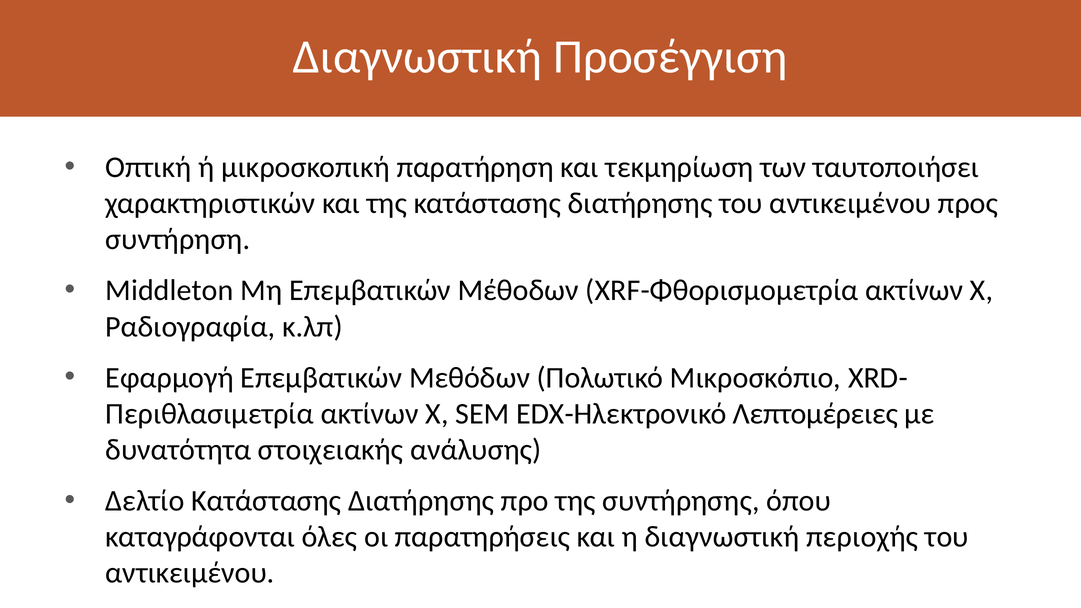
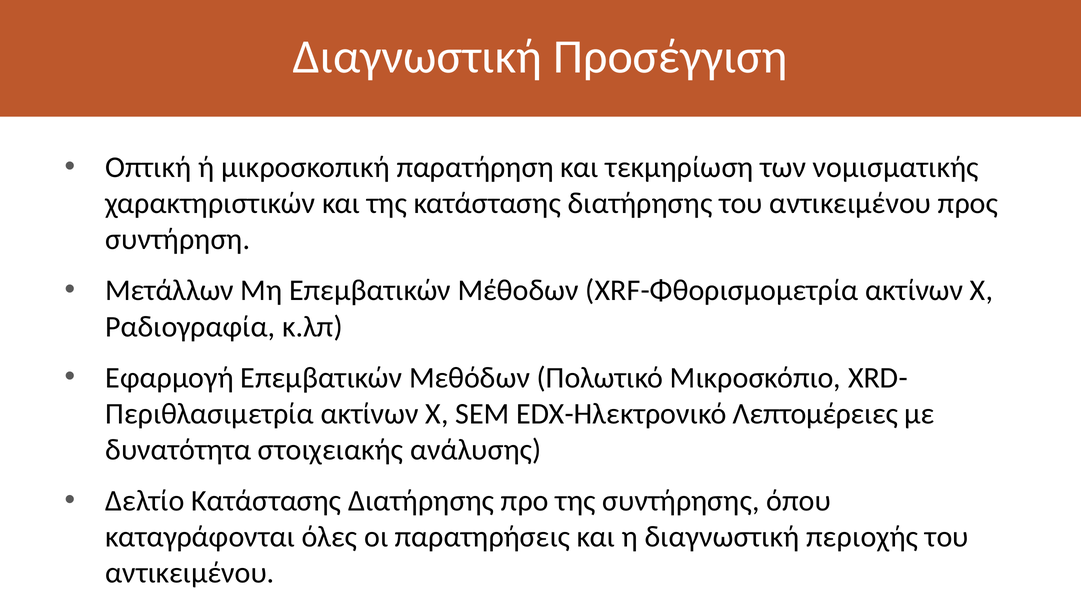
ταυτοποιήσει: ταυτοποιήσει -> νομισματικής (896, 167)
Middleton: Middleton -> Μετάλλων (170, 291)
